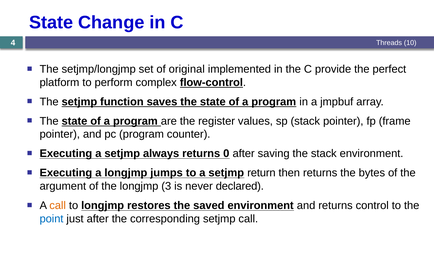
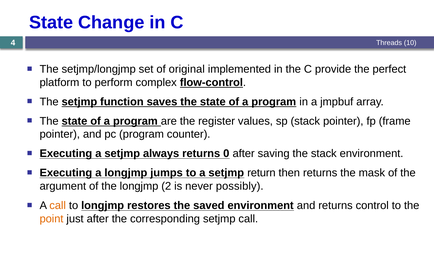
bytes: bytes -> mask (372, 173)
3: 3 -> 2 (166, 186)
declared: declared -> possibly (240, 186)
point colour: blue -> orange (52, 218)
